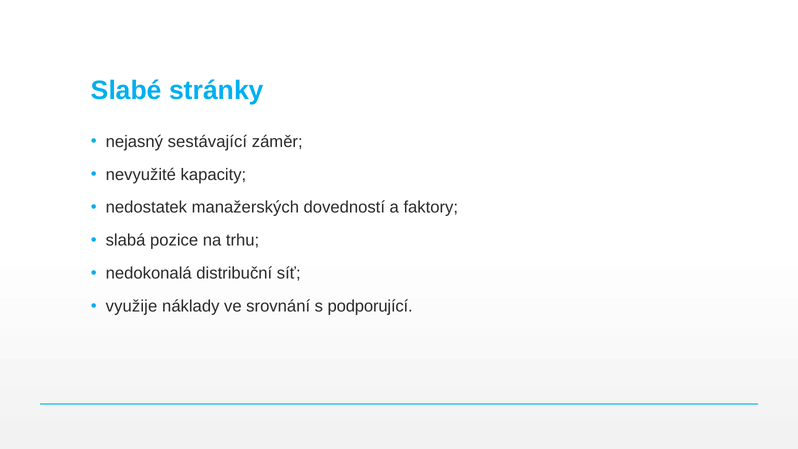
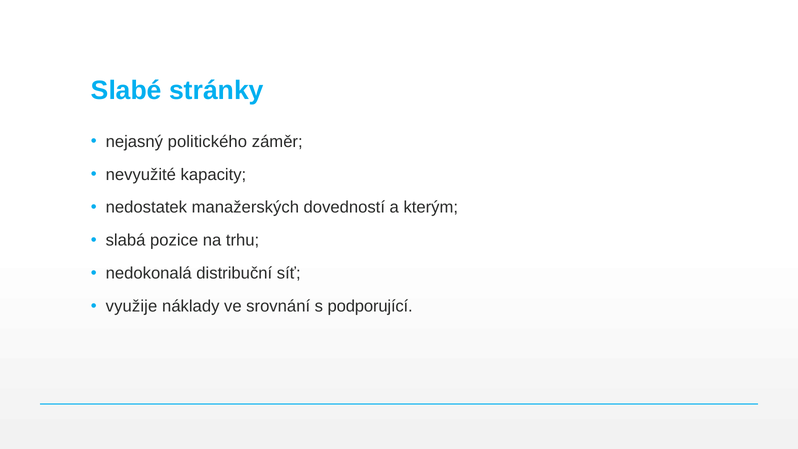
sestávající: sestávající -> politického (207, 142)
faktory: faktory -> kterým (431, 207)
